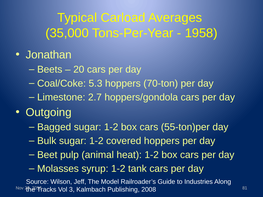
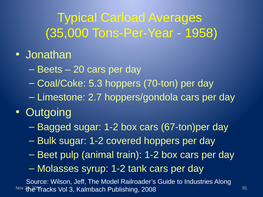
55-ton)per: 55-ton)per -> 67-ton)per (185, 127)
heat: heat -> train (129, 155)
